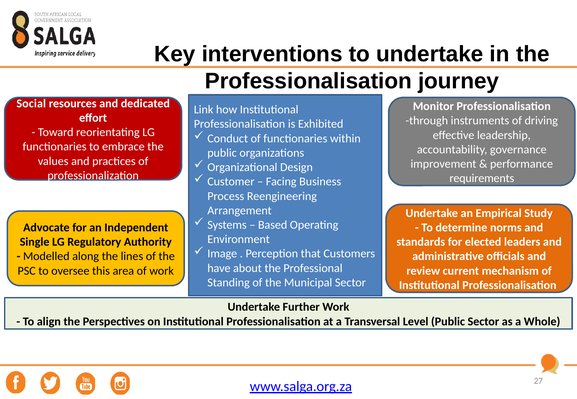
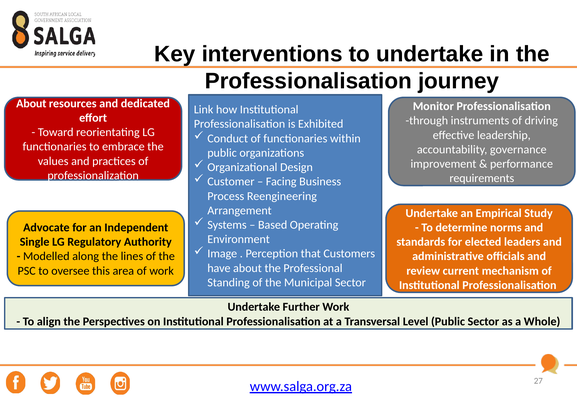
Social: Social -> About (31, 104)
